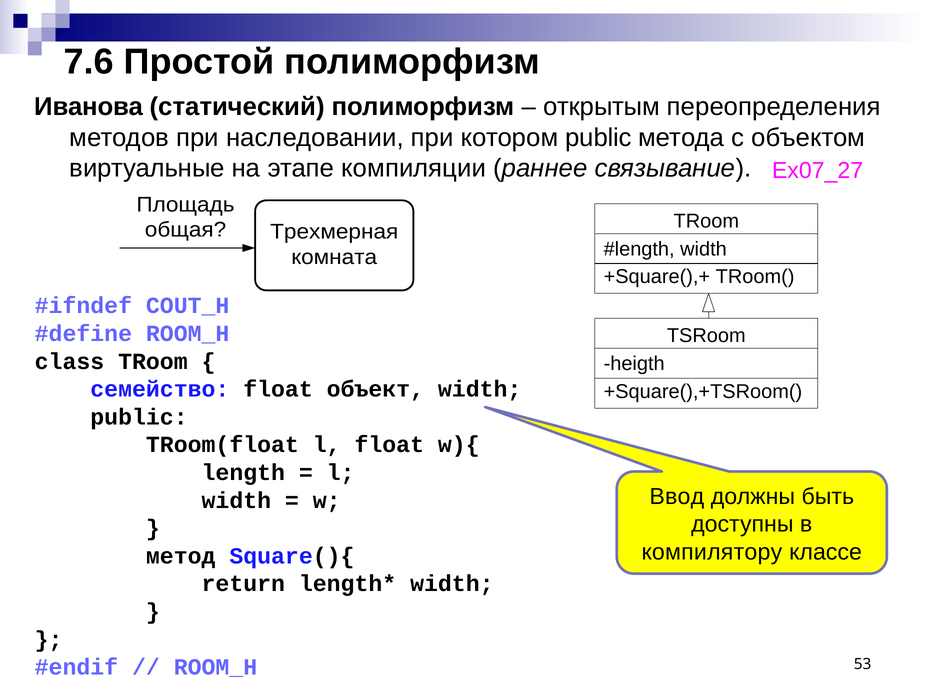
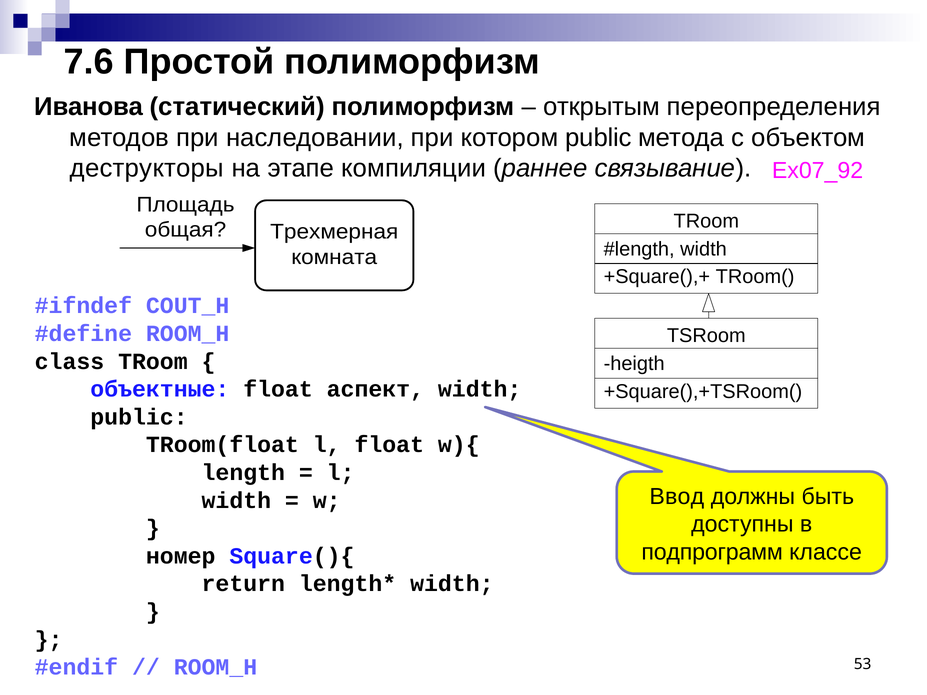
виртуальные: виртуальные -> деструкторы (147, 169)
Ex07_27: Ex07_27 -> Ex07_92 (818, 171)
семейство: семейство -> объектные (160, 389)
объект: объект -> аспект (375, 389)
компилятору: компилятору -> подпрограмм (712, 552)
метод: метод -> номер (181, 556)
